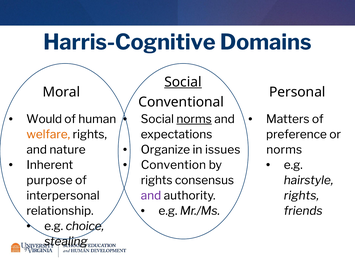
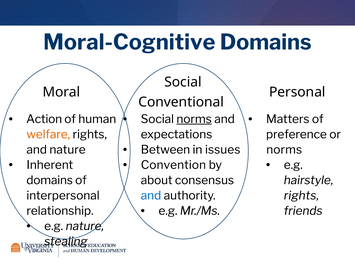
Harris-Cognitive: Harris-Cognitive -> Moral-Cognitive (129, 42)
Social underline: present -> none (183, 82)
Would: Would -> Action (44, 119)
Organize: Organize -> Between (165, 150)
purpose: purpose -> domains (50, 180)
rights: rights -> about (157, 180)
and colour: purple -> blue (151, 196)
e.g choice: choice -> nature (85, 226)
